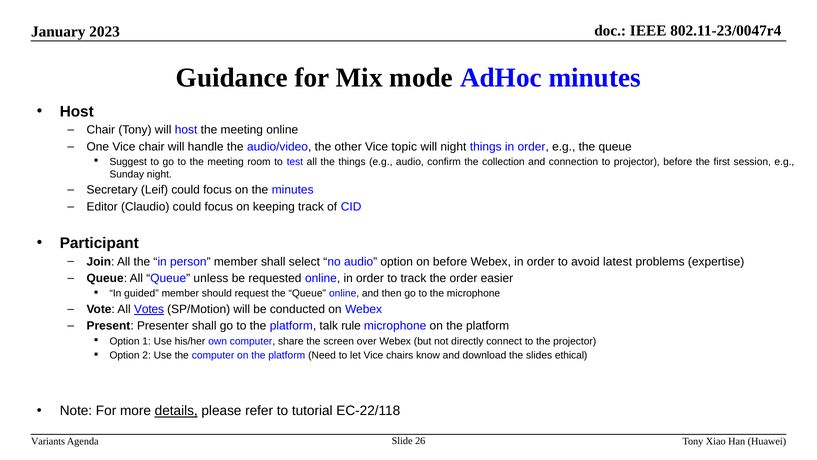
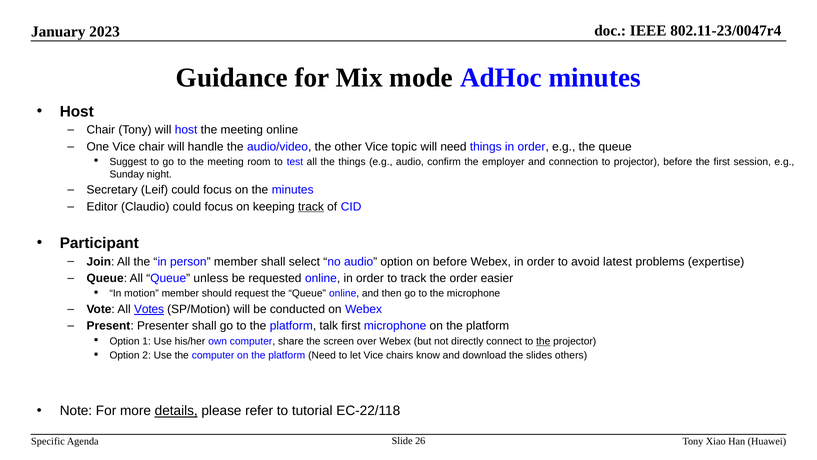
will night: night -> need (453, 147)
collection: collection -> employer (503, 162)
track underline: none -> present (311, 206)
guided: guided -> motion (141, 293)
talk rule: rule -> first (351, 326)
the underline: none -> present (543, 341)
ethical: ethical -> others (571, 355)
Variants: Variants -> Specific (48, 441)
